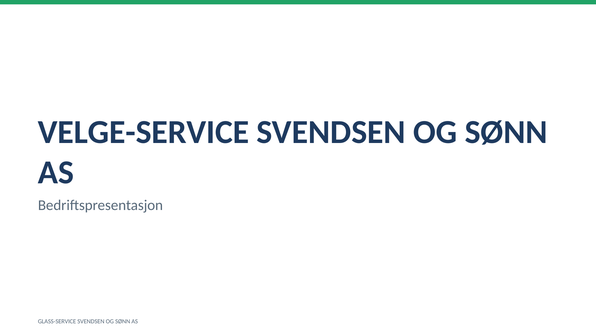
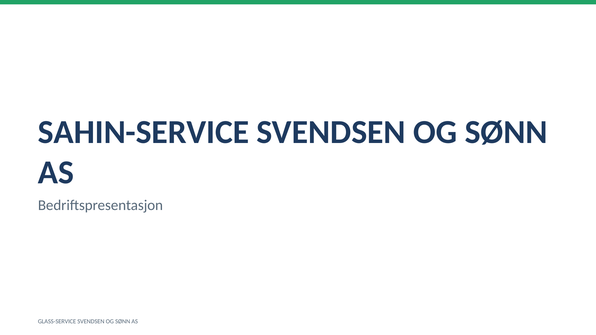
VELGE-SERVICE: VELGE-SERVICE -> SAHIN-SERVICE (143, 132)
